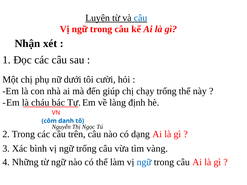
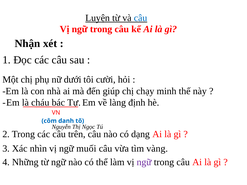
chạy trống: trống -> minh (167, 91)
bình: bình -> nhìn (38, 149)
ngữ trống: trống -> muối (86, 149)
ngữ colour: blue -> purple (144, 162)
